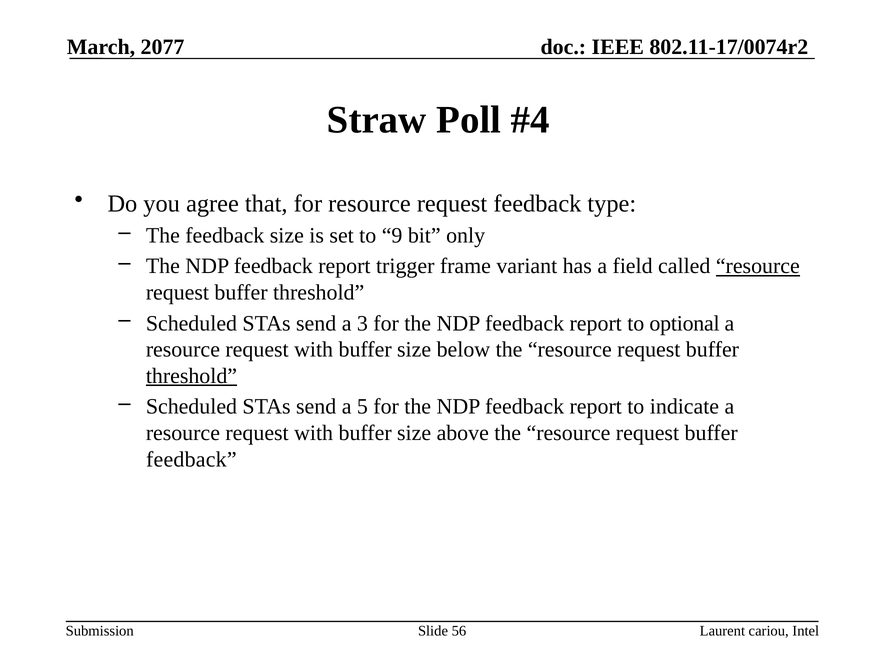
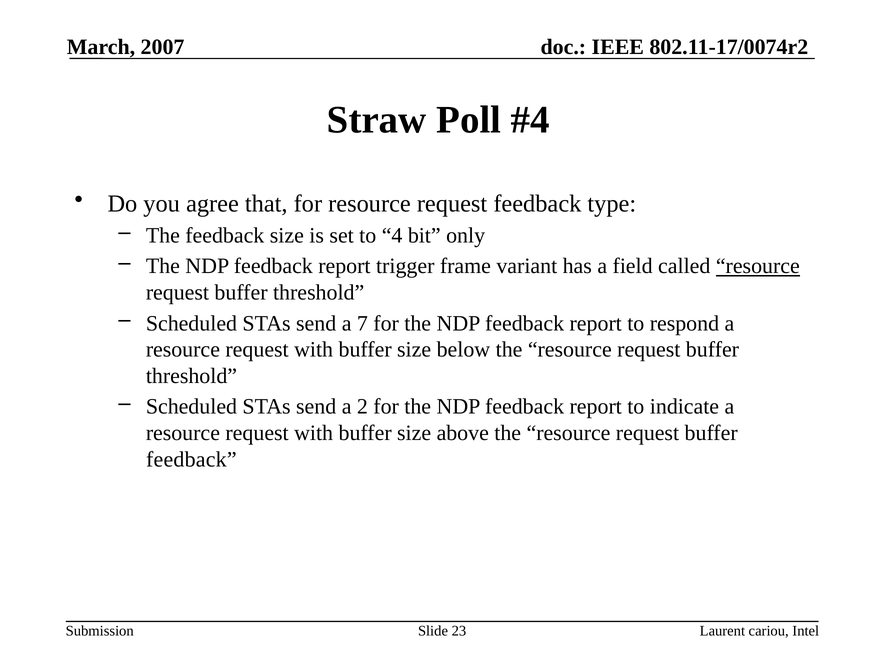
2077: 2077 -> 2007 (163, 47)
9: 9 -> 4 (392, 235)
3: 3 -> 7 (362, 323)
optional: optional -> respond (684, 323)
threshold underline: present -> none (191, 376)
5: 5 -> 2 (362, 406)
56: 56 -> 23 (459, 631)
